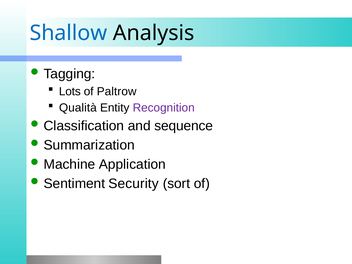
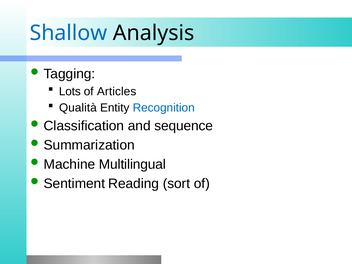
Paltrow: Paltrow -> Articles (117, 91)
Recognition colour: purple -> blue (164, 108)
Application: Application -> Multilingual (132, 164)
Security: Security -> Reading (134, 184)
